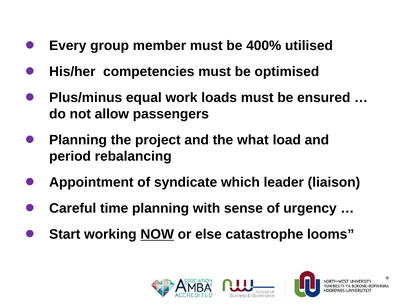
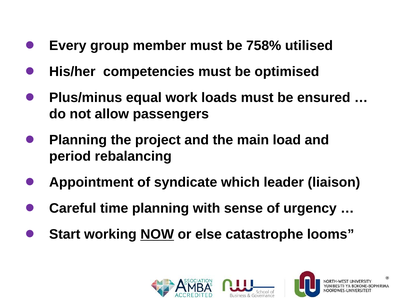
400%: 400% -> 758% (264, 46)
what: what -> main (253, 140)
